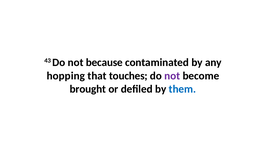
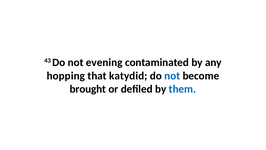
because: because -> evening (104, 62)
touches: touches -> katydid (128, 76)
not colour: purple -> blue (172, 76)
